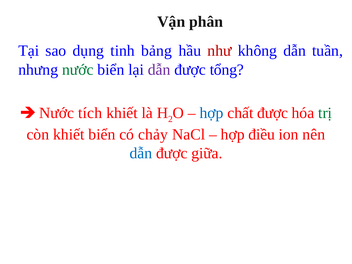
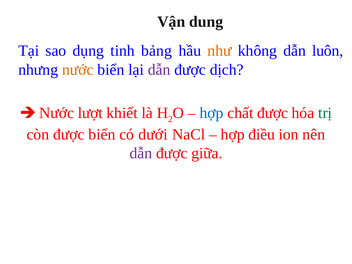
phân: phân -> dung (206, 22)
như colour: red -> orange (220, 51)
tuần: tuần -> luôn (328, 51)
nước colour: green -> orange (78, 70)
tổng: tổng -> dịch (227, 70)
tích: tích -> lượt (90, 113)
còn khiết: khiết -> được (69, 134)
chảy: chảy -> dưới (153, 134)
dẫn colour: blue -> purple (141, 153)
